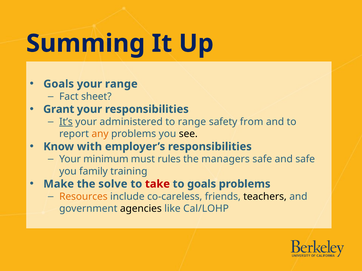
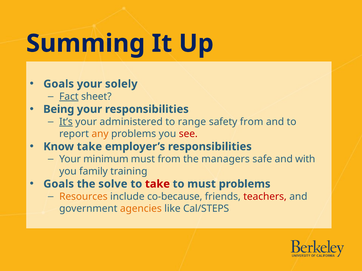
your range: range -> solely (121, 84)
Fact underline: none -> present (69, 97)
Grant: Grant -> Being (59, 109)
see colour: black -> red (188, 134)
Know with: with -> take (89, 147)
must rules: rules -> from (169, 159)
and safe: safe -> with (305, 159)
Make: Make -> Goals (59, 184)
to goals: goals -> must (202, 184)
co-careless: co-careless -> co-because (175, 197)
teachers colour: black -> red (265, 197)
agencies colour: black -> orange (141, 209)
Cal/LOHP: Cal/LOHP -> Cal/STEPS (206, 209)
